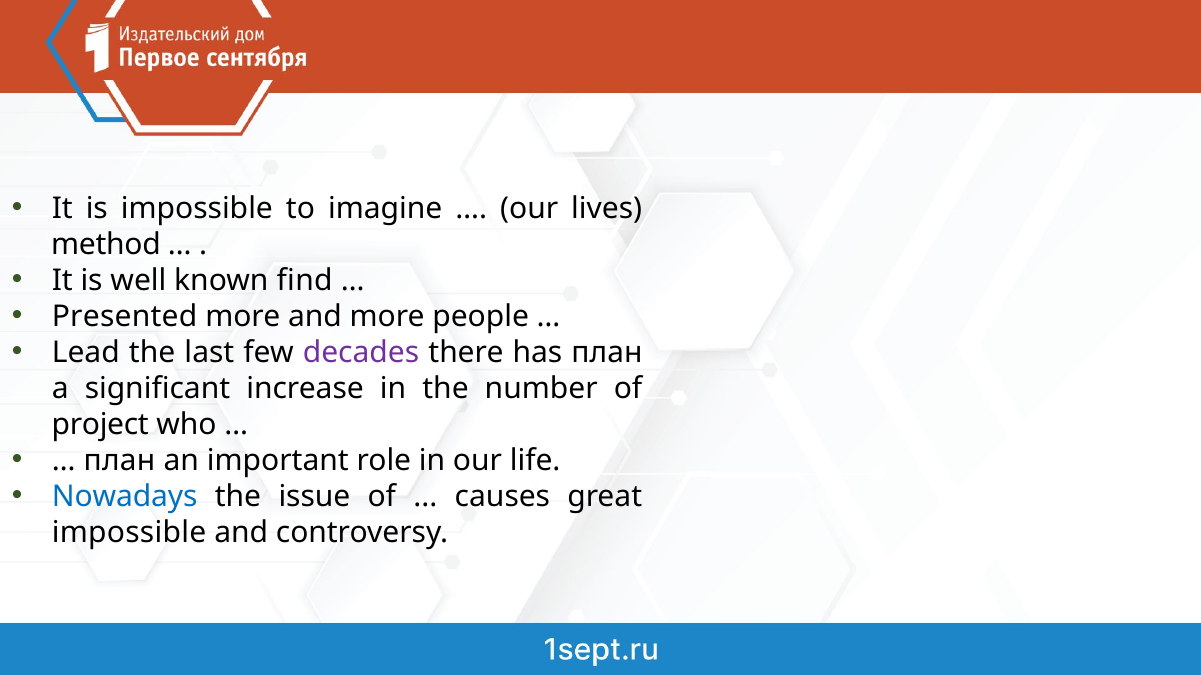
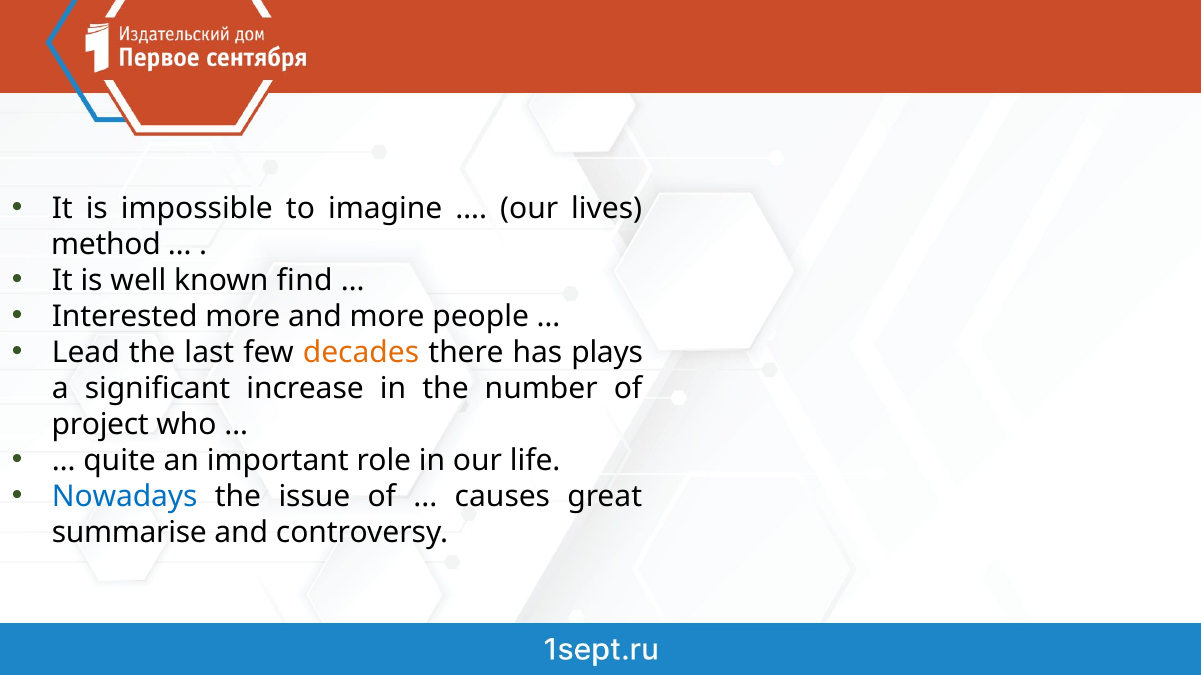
Presented: Presented -> Interested (125, 317)
decades colour: purple -> orange (361, 353)
has план: план -> plays (607, 353)
план: план -> quite (120, 461)
impossible: impossible -> summarise (129, 533)
